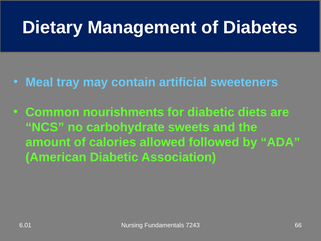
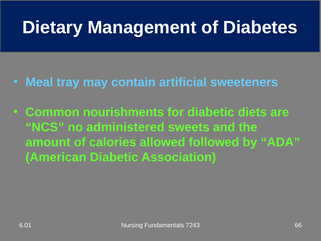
carbohydrate: carbohydrate -> administered (125, 127)
